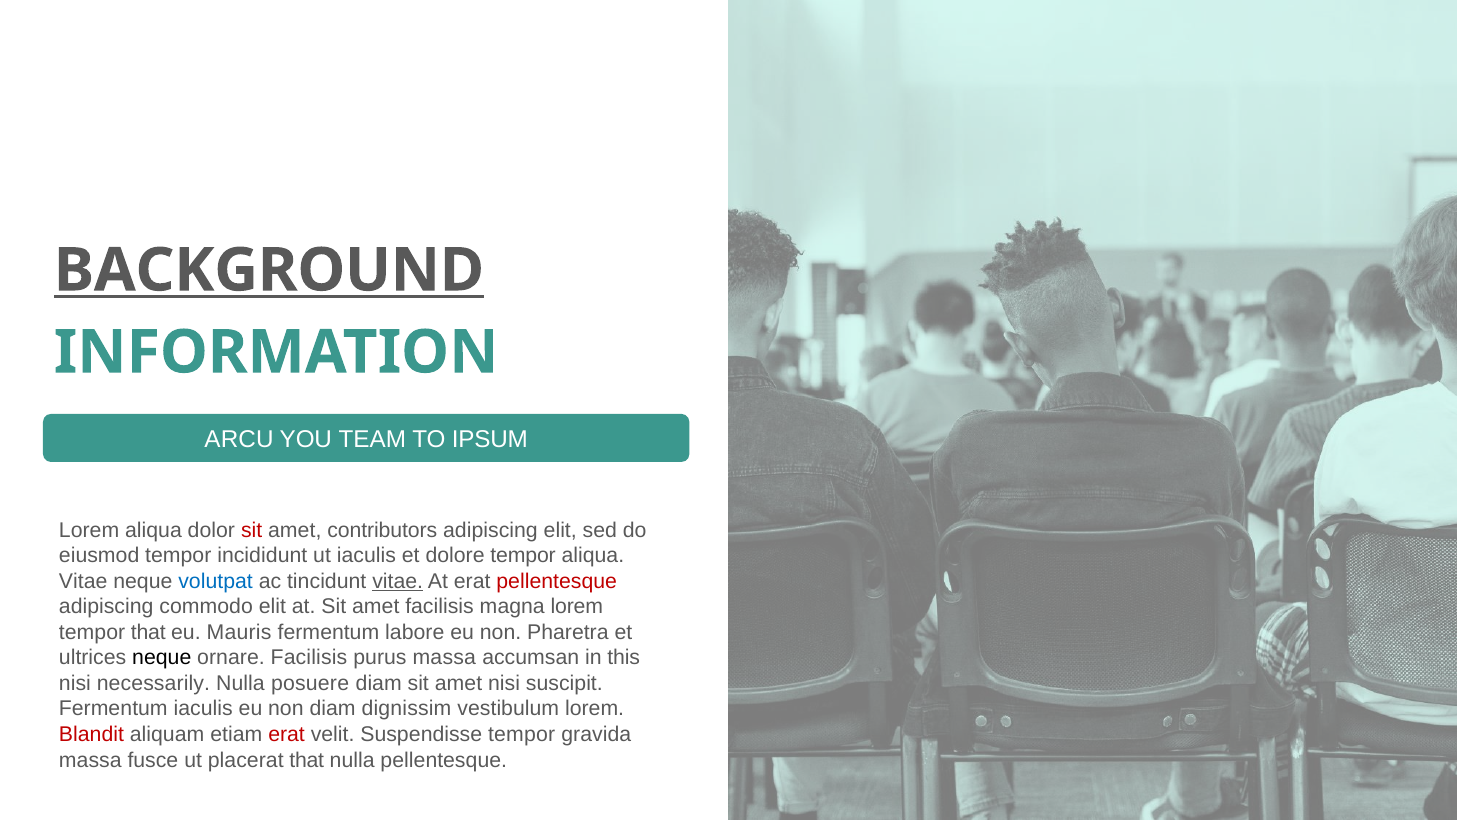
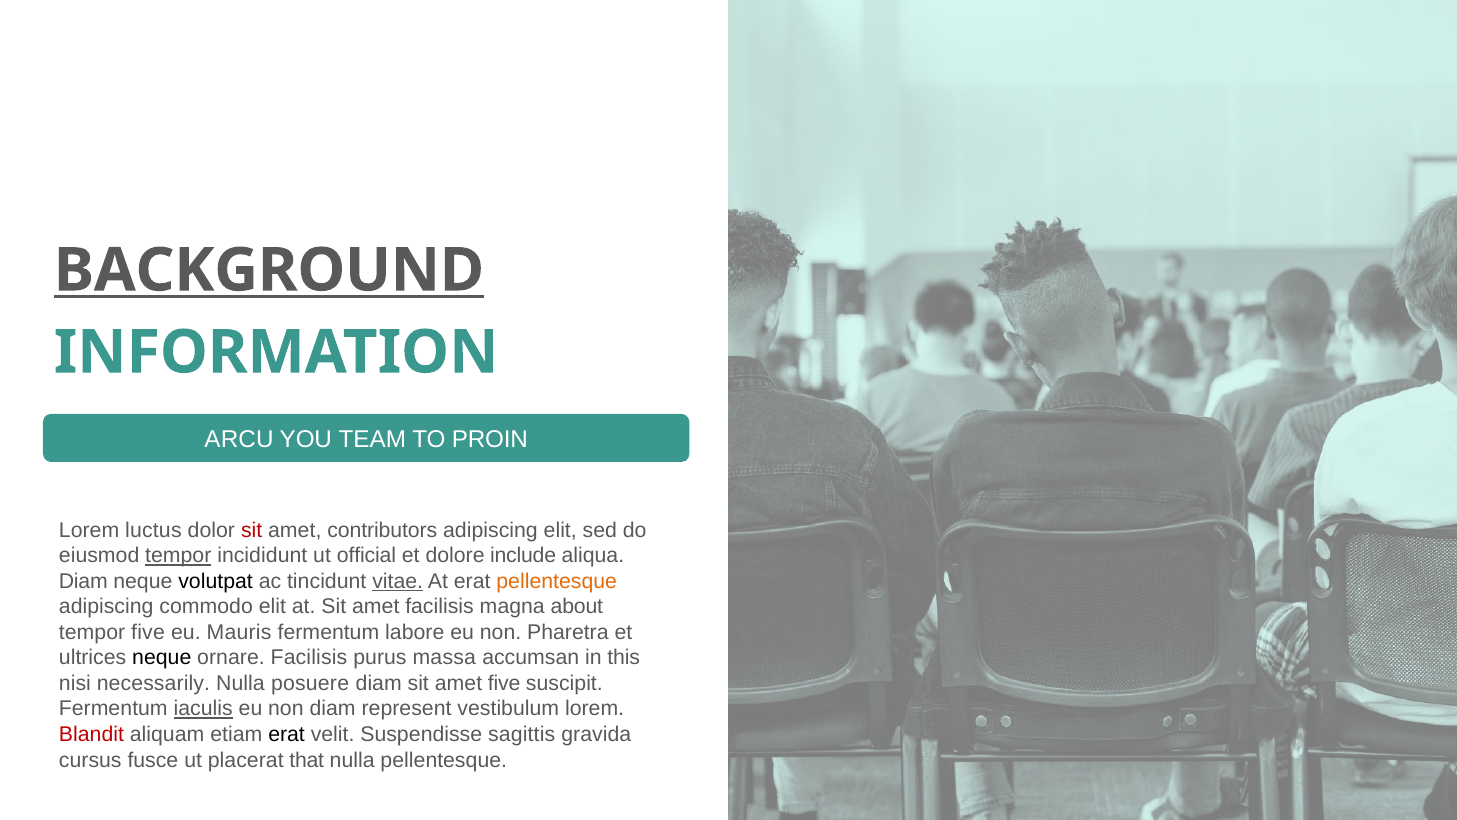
IPSUM: IPSUM -> PROIN (490, 439)
Lorem aliqua: aliqua -> luctus (153, 530)
tempor underline: none -> present (178, 555)
ut iaculis: iaculis -> official (366, 555)
dolore tempor: tempor -> include (523, 555)
Vitae: Vitae -> Diam (83, 581)
volutpat colour: blue -> black (216, 581)
pellentesque colour: red -> orange (557, 581)
magna lorem: lorem -> about (577, 607)
tempor that: that -> five (148, 632)
amet nisi: nisi -> five (504, 683)
iaculis underline: none -> present (203, 709)
dignissim: dignissim -> represent (407, 709)
erat colour: red -> black (287, 734)
Suspendisse tempor: tempor -> sagittis (522, 734)
massa: massa -> cursus (90, 760)
